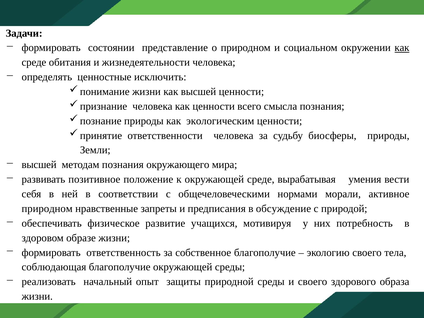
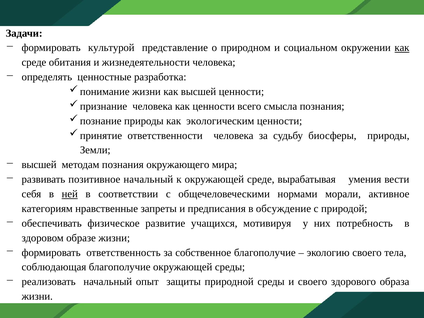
состоянии: состоянии -> культурой (111, 48)
исключить: исключить -> разработка (160, 77)
позитивное положение: положение -> начальный (148, 179)
ней underline: none -> present (70, 194)
природном: природном -> категориям (47, 209)
